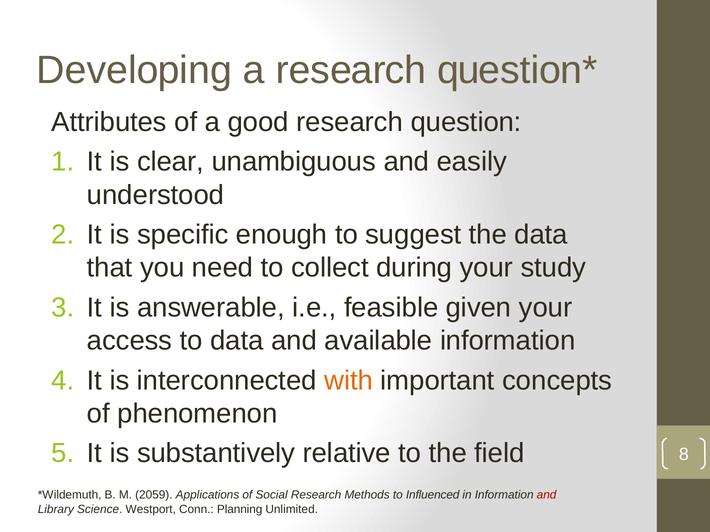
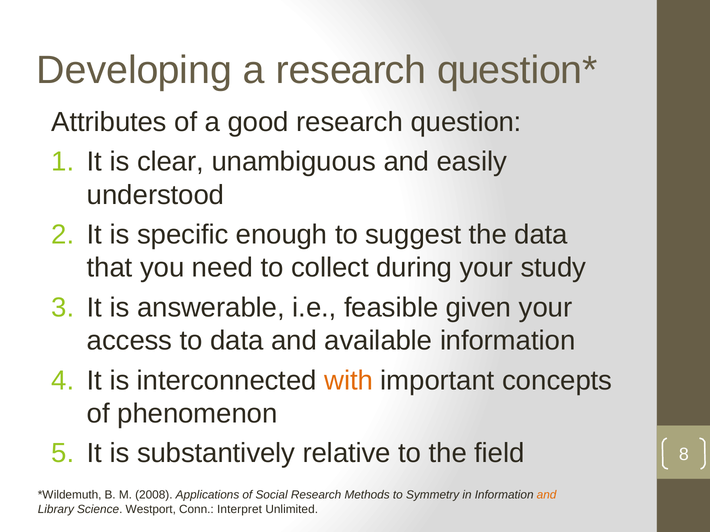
2059: 2059 -> 2008 (154, 496)
Influenced: Influenced -> Symmetry (433, 496)
and colour: red -> orange (547, 496)
Planning: Planning -> Interpret (240, 510)
